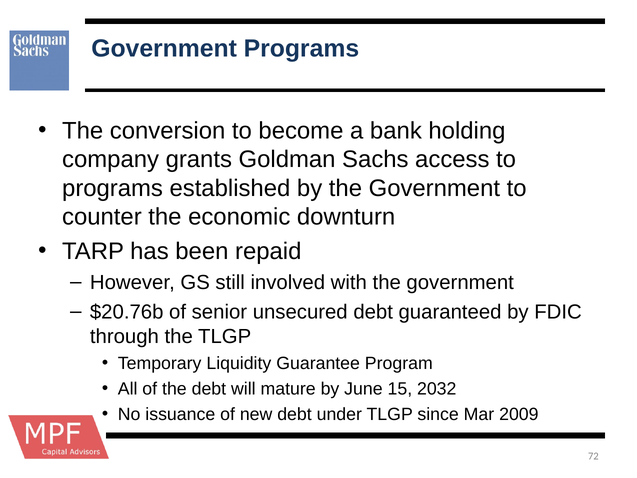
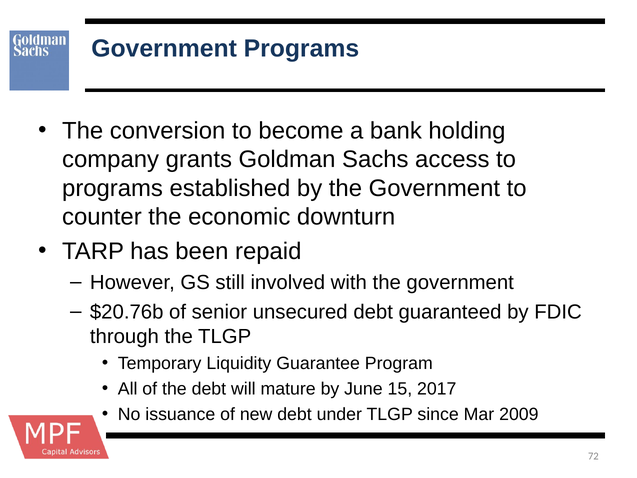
2032: 2032 -> 2017 (437, 388)
